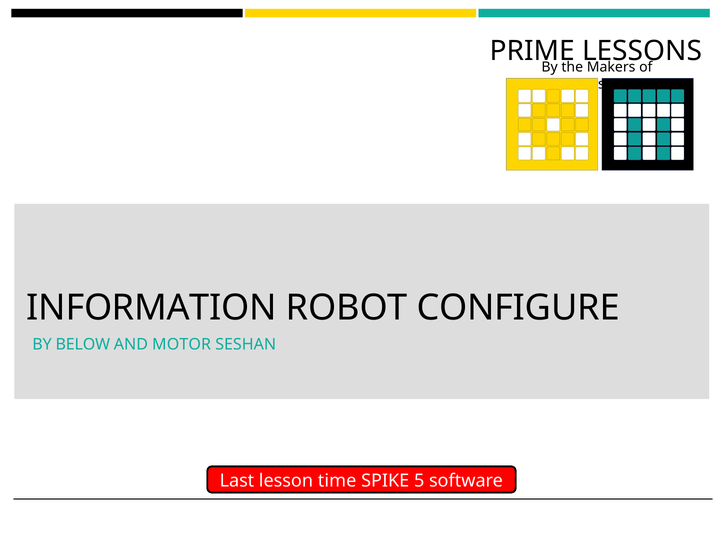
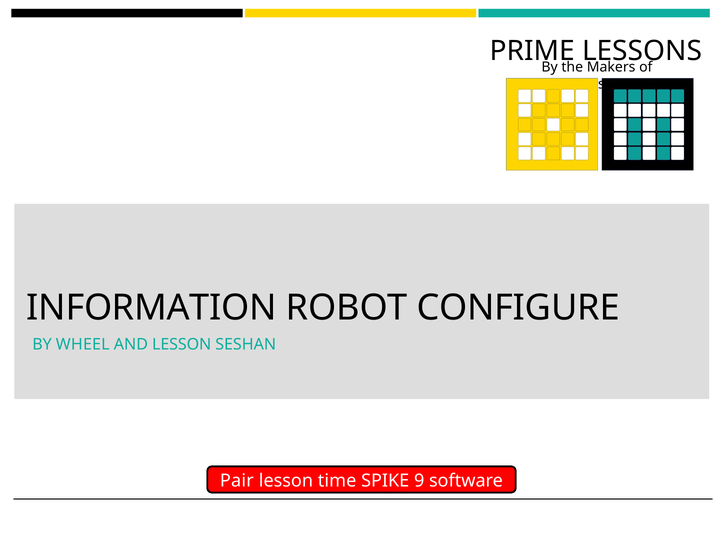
BELOW: BELOW -> WHEEL (83, 345)
AND MOTOR: MOTOR -> LESSON (182, 345)
Last: Last -> Pair (237, 481)
5: 5 -> 9 (419, 481)
